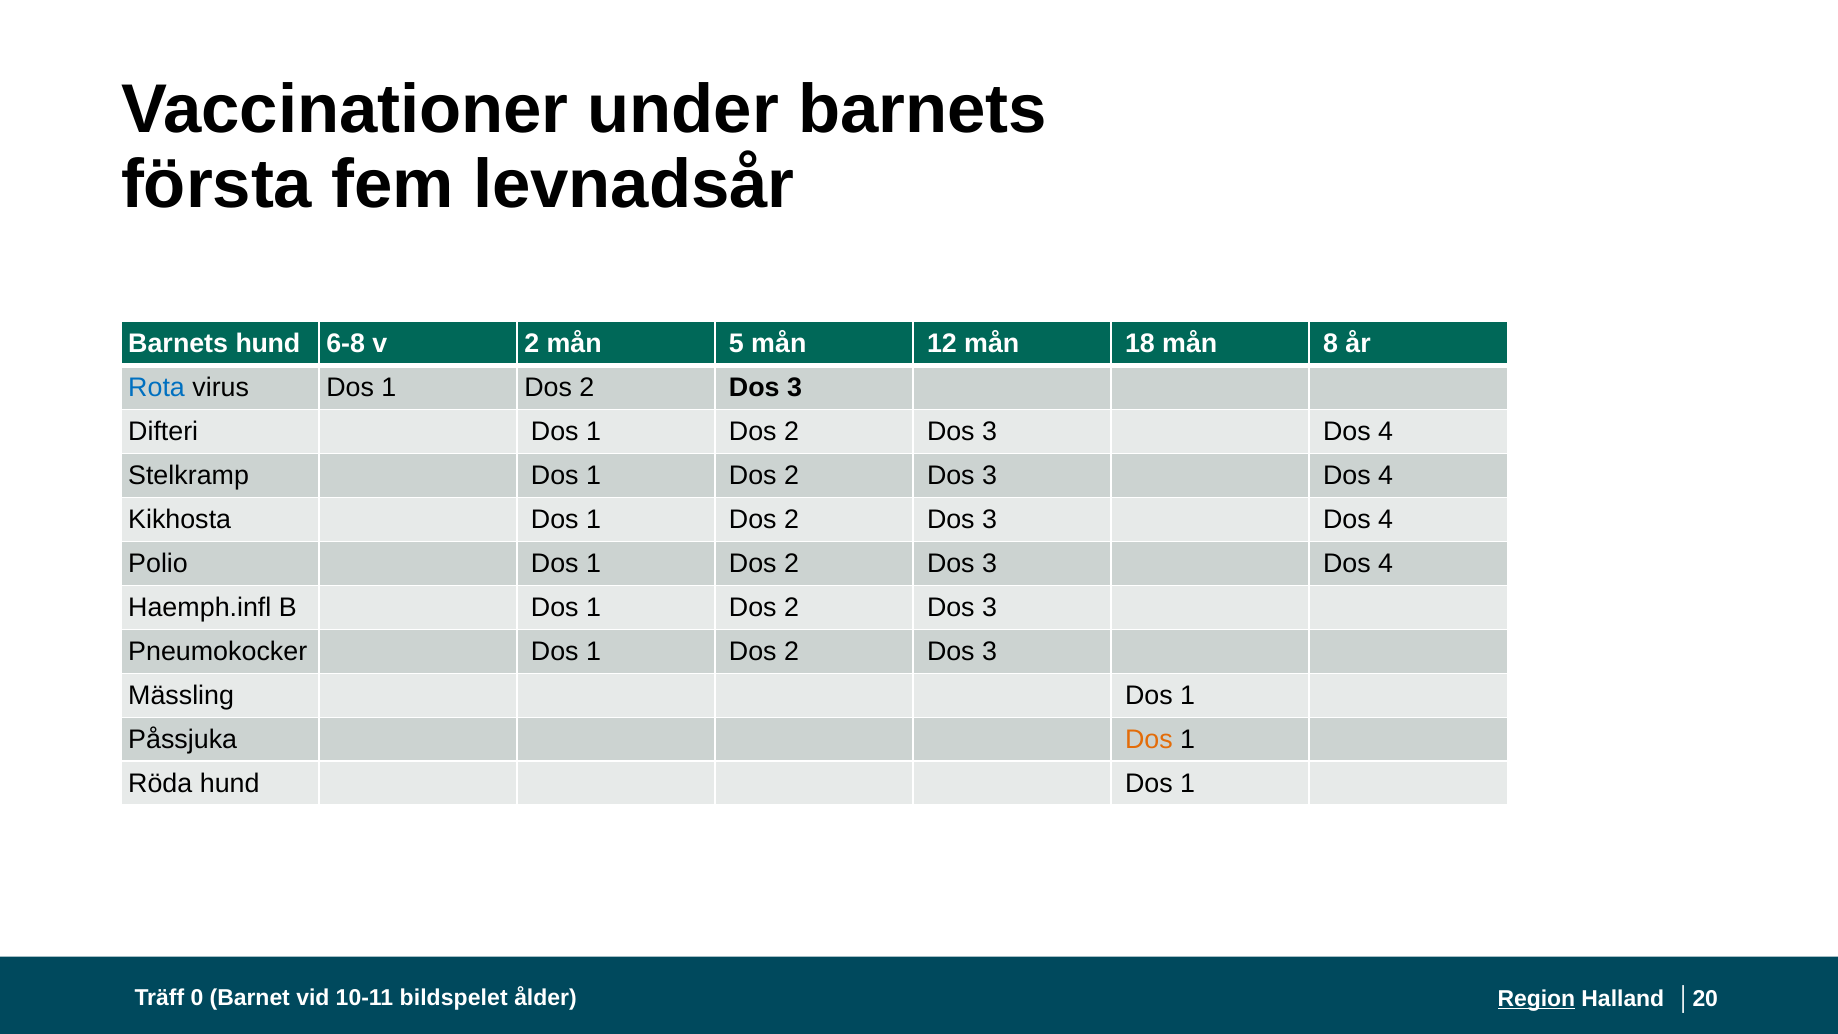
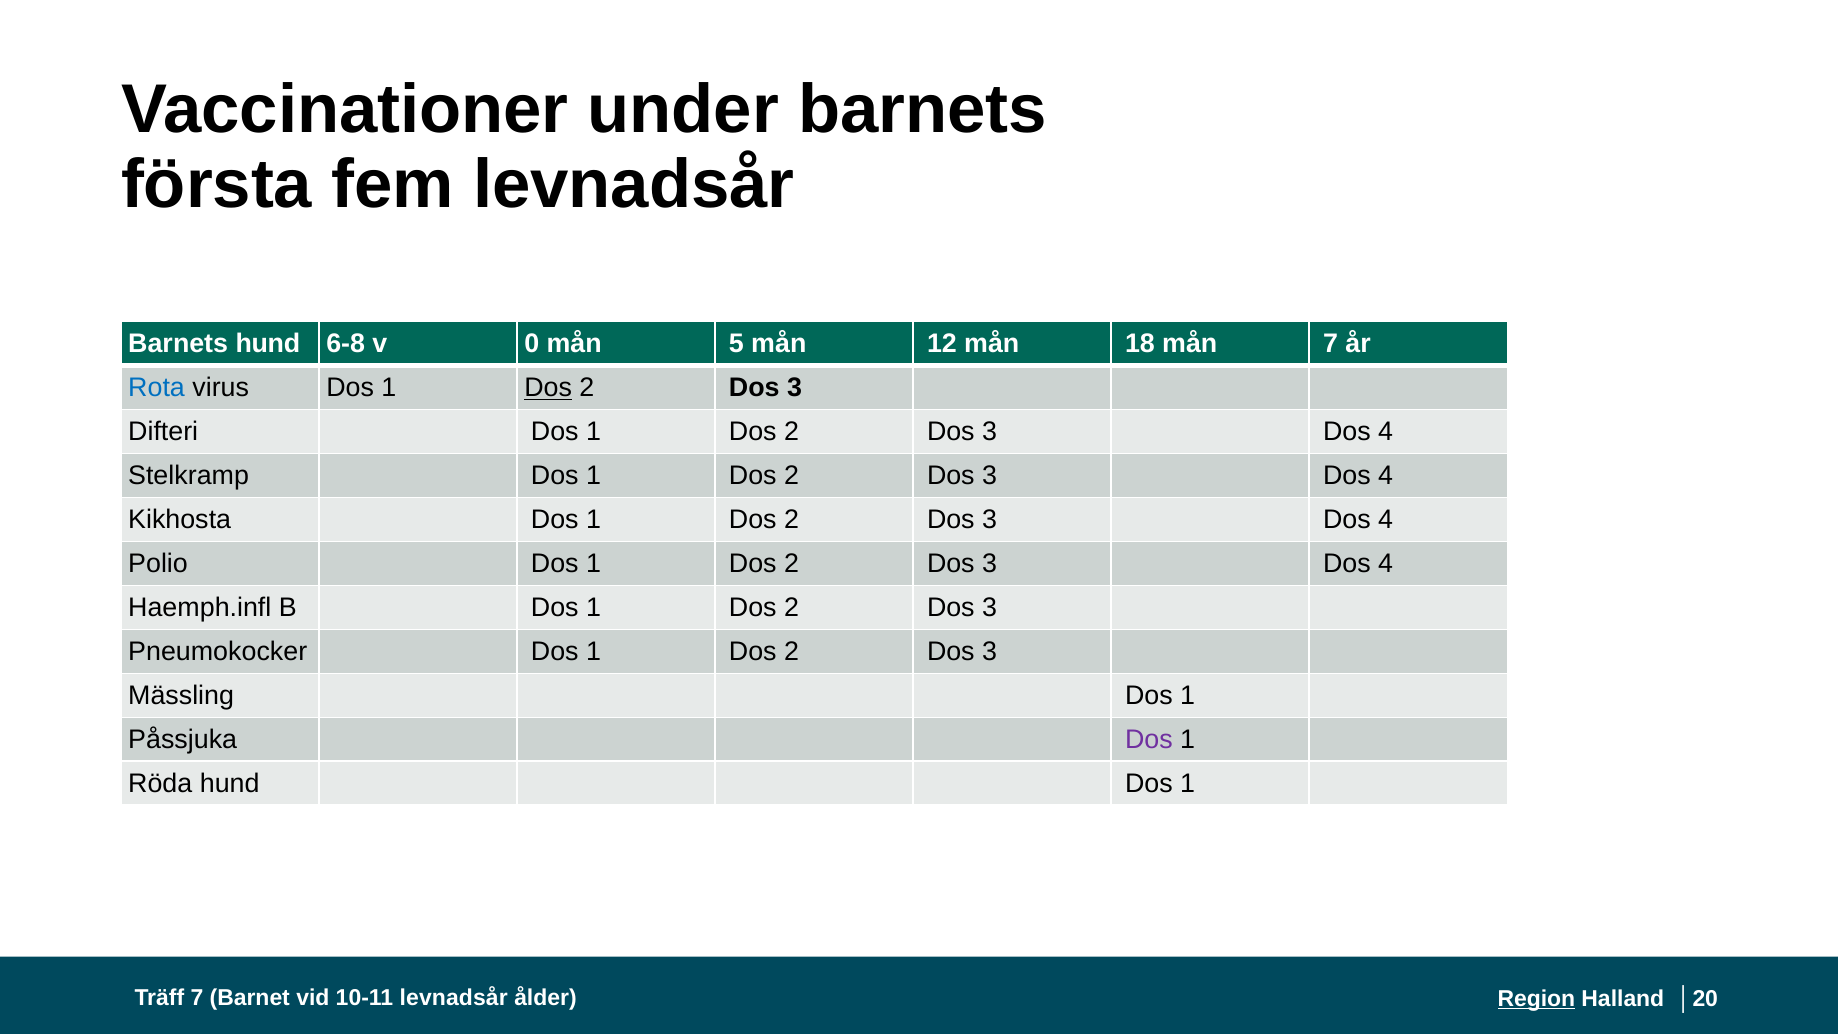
v 2: 2 -> 0 (532, 344)
mån 8: 8 -> 7 (1331, 344)
Dos underline: none -> present (548, 388)
Dos colour: orange -> purple (1149, 740)
Träff 0: 0 -> 7 (197, 998)
10-11 bildspelet: bildspelet -> levnadsår (454, 998)
